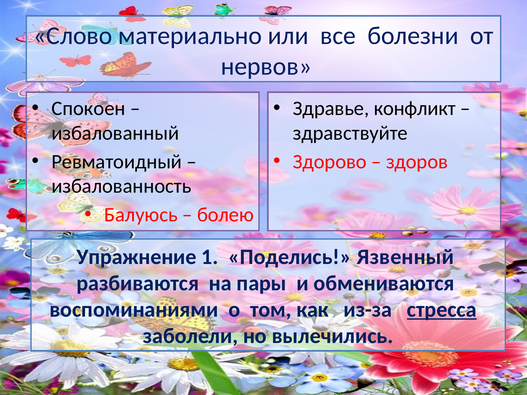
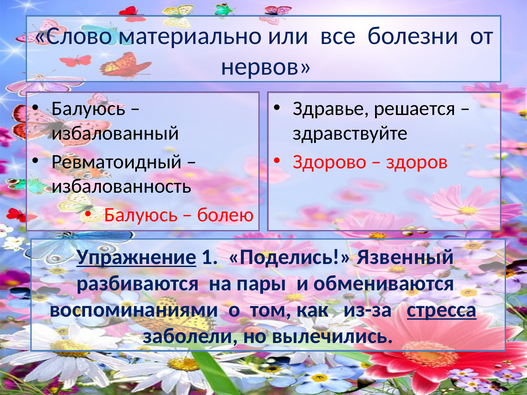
Спокоен: Спокоен -> Балуюсь (88, 109)
конфликт: конфликт -> решается (415, 109)
Упражнение underline: none -> present (136, 257)
